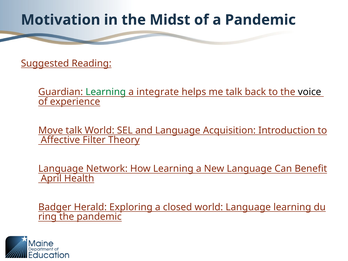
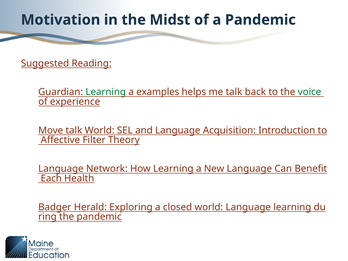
integrate: integrate -> examples (158, 92)
voice colour: black -> green (310, 92)
April: April -> Each (51, 178)
